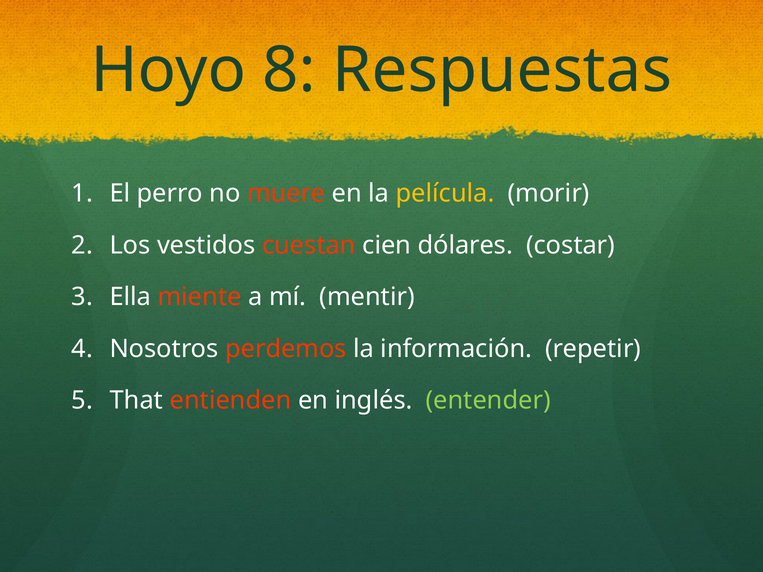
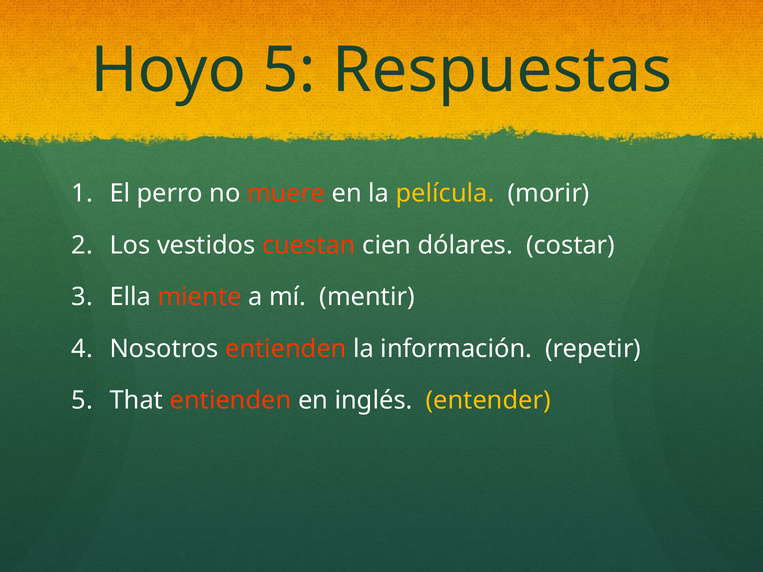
Hoyo 8: 8 -> 5 (289, 70)
Nosotros perdemos: perdemos -> entienden (286, 349)
entender colour: light green -> yellow (488, 401)
